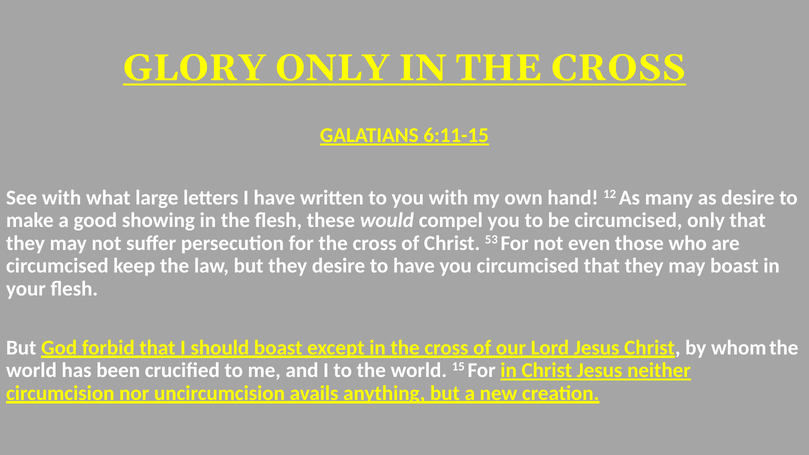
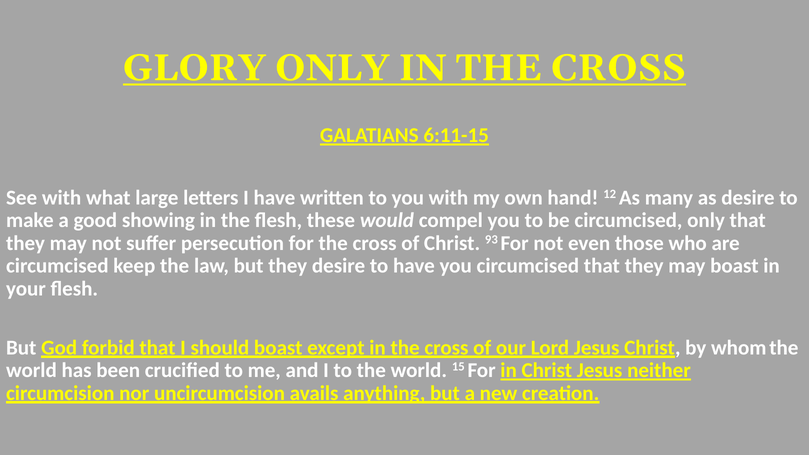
53: 53 -> 93 (491, 240)
